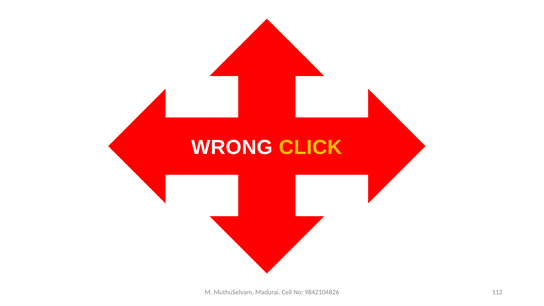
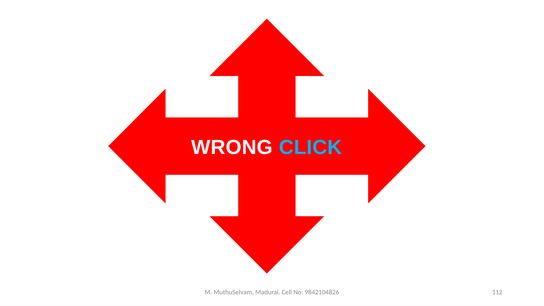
CLICK colour: yellow -> light blue (310, 148)
